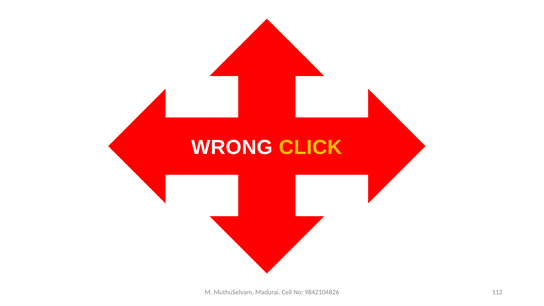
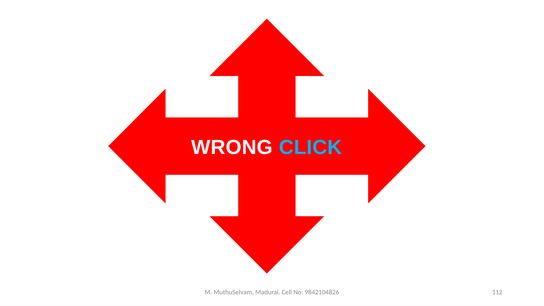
CLICK colour: yellow -> light blue (310, 148)
